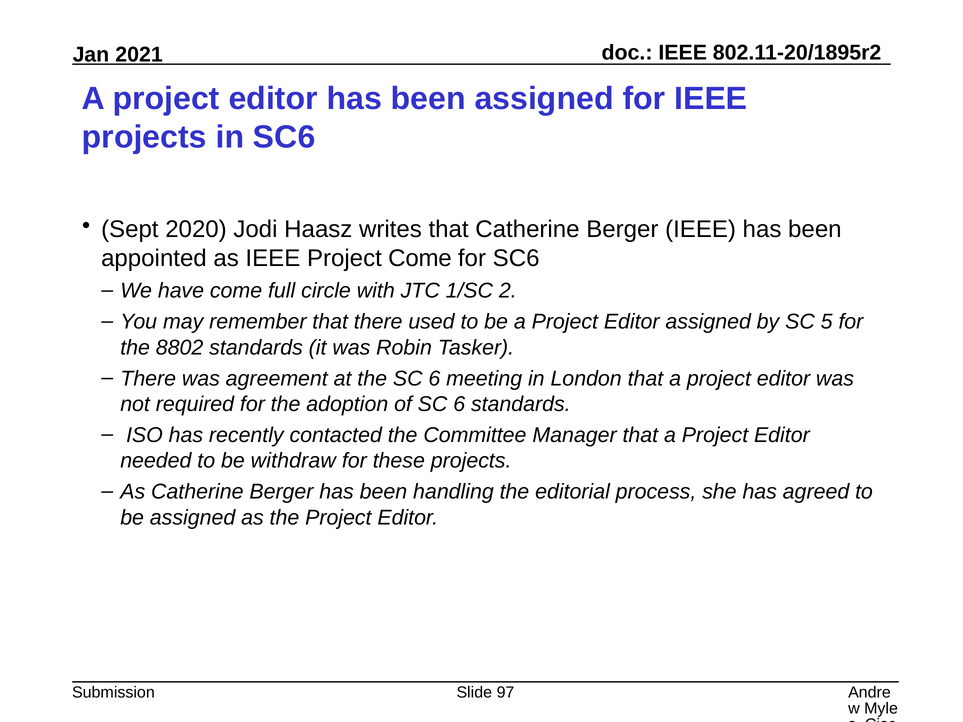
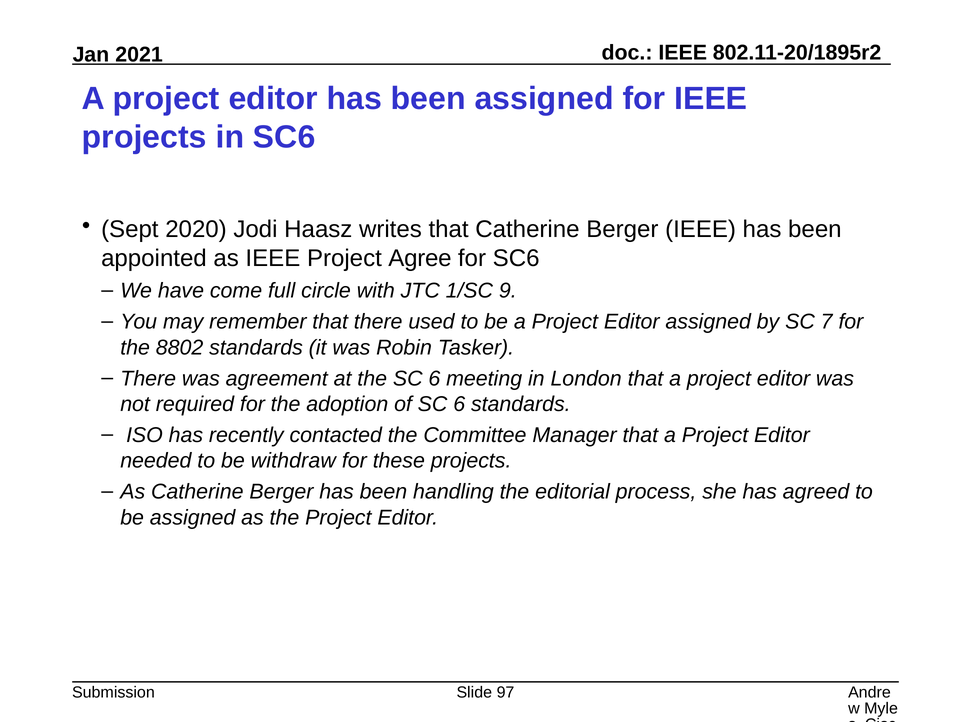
Project Come: Come -> Agree (420, 259)
2: 2 -> 9 (508, 291)
5: 5 -> 7 (827, 322)
